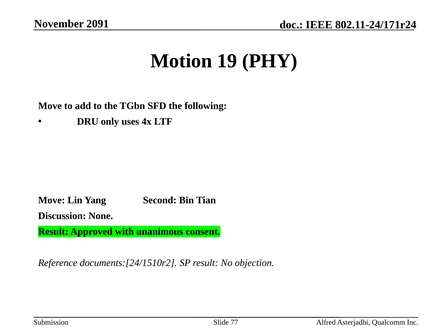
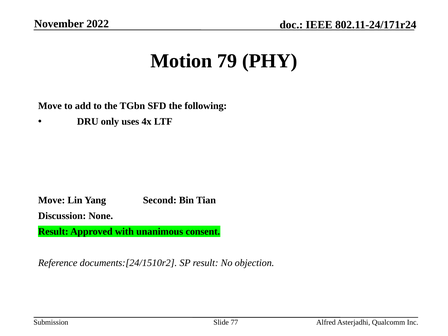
2091: 2091 -> 2022 (98, 24)
19: 19 -> 79 (227, 61)
